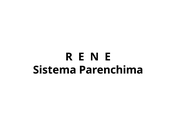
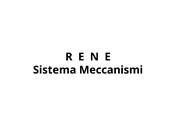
Parenchima: Parenchima -> Meccanismi (111, 70)
